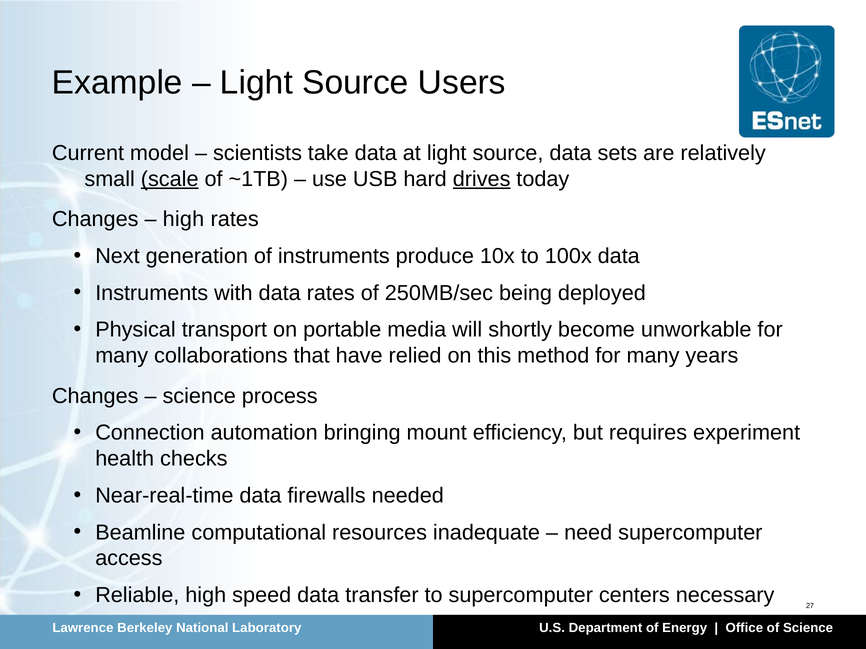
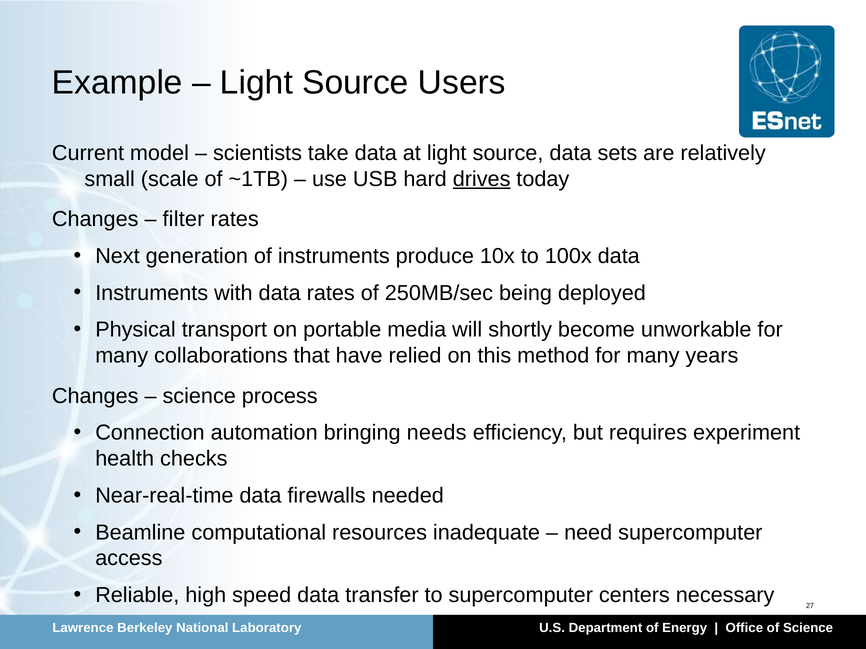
scale underline: present -> none (170, 179)
high: high -> filter (183, 219)
mount: mount -> needs (437, 433)
